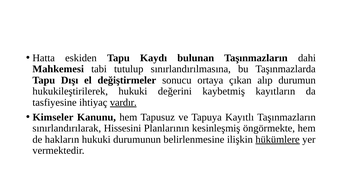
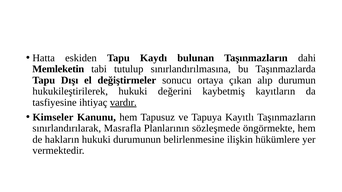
Mahkemesi: Mahkemesi -> Memleketin (58, 69)
Hissesini: Hissesini -> Masrafla (122, 129)
kesinleşmiş: kesinleşmiş -> sözleşmede (216, 129)
hükümlere underline: present -> none (278, 140)
